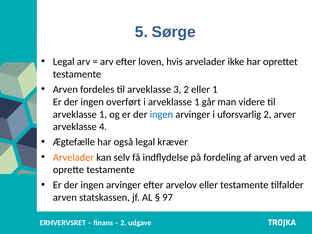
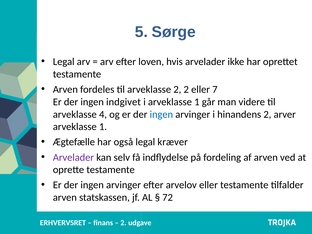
arveklasse 3: 3 -> 2 (177, 89)
eller 1: 1 -> 7 (215, 89)
overført: overført -> indgivet (123, 102)
1: 1 -> 4 (103, 114)
uforsvarlig: uforsvarlig -> hinandens (239, 114)
4: 4 -> 1 (103, 127)
Arvelader colour: orange -> purple (73, 157)
97: 97 -> 72 (168, 198)
